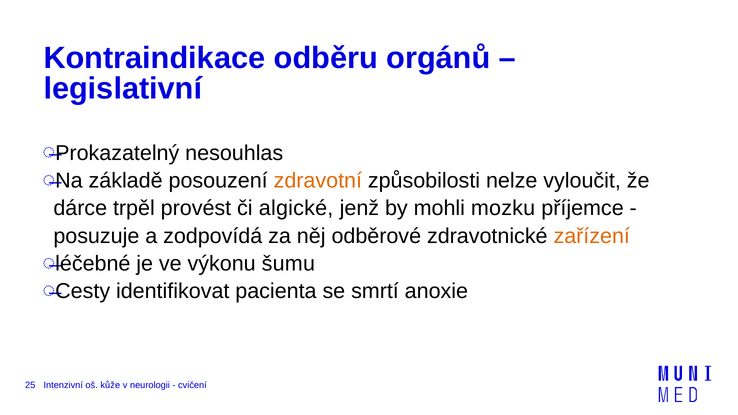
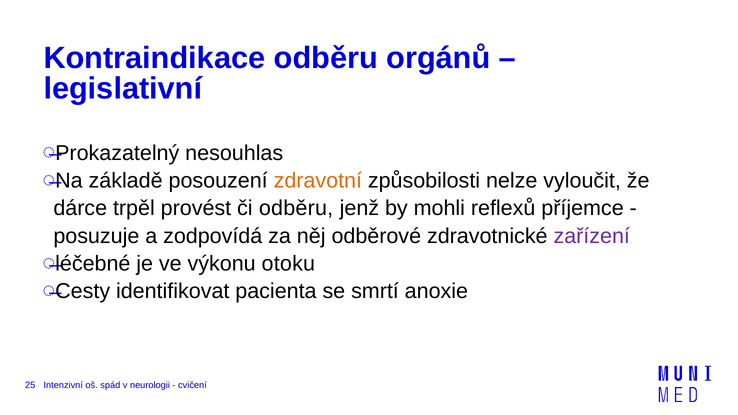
či algické: algické -> odběru (296, 208)
mozku: mozku -> reflexů (503, 208)
zařízení colour: orange -> purple (592, 236)
šumu: šumu -> otoku (288, 264)
kůže: kůže -> spád (110, 385)
